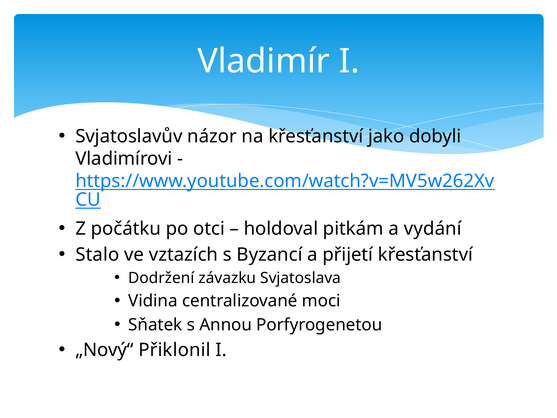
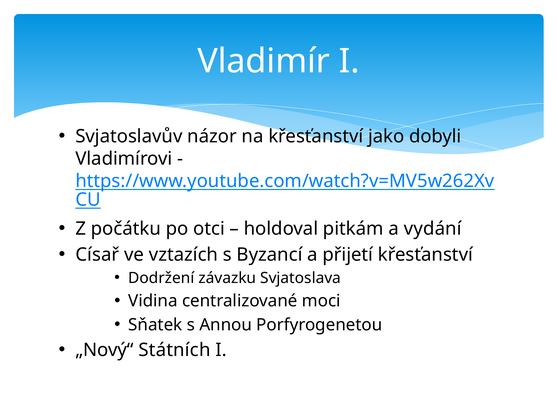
Stalo: Stalo -> Císař (97, 255)
Přiklonil: Přiklonil -> Státních (174, 350)
